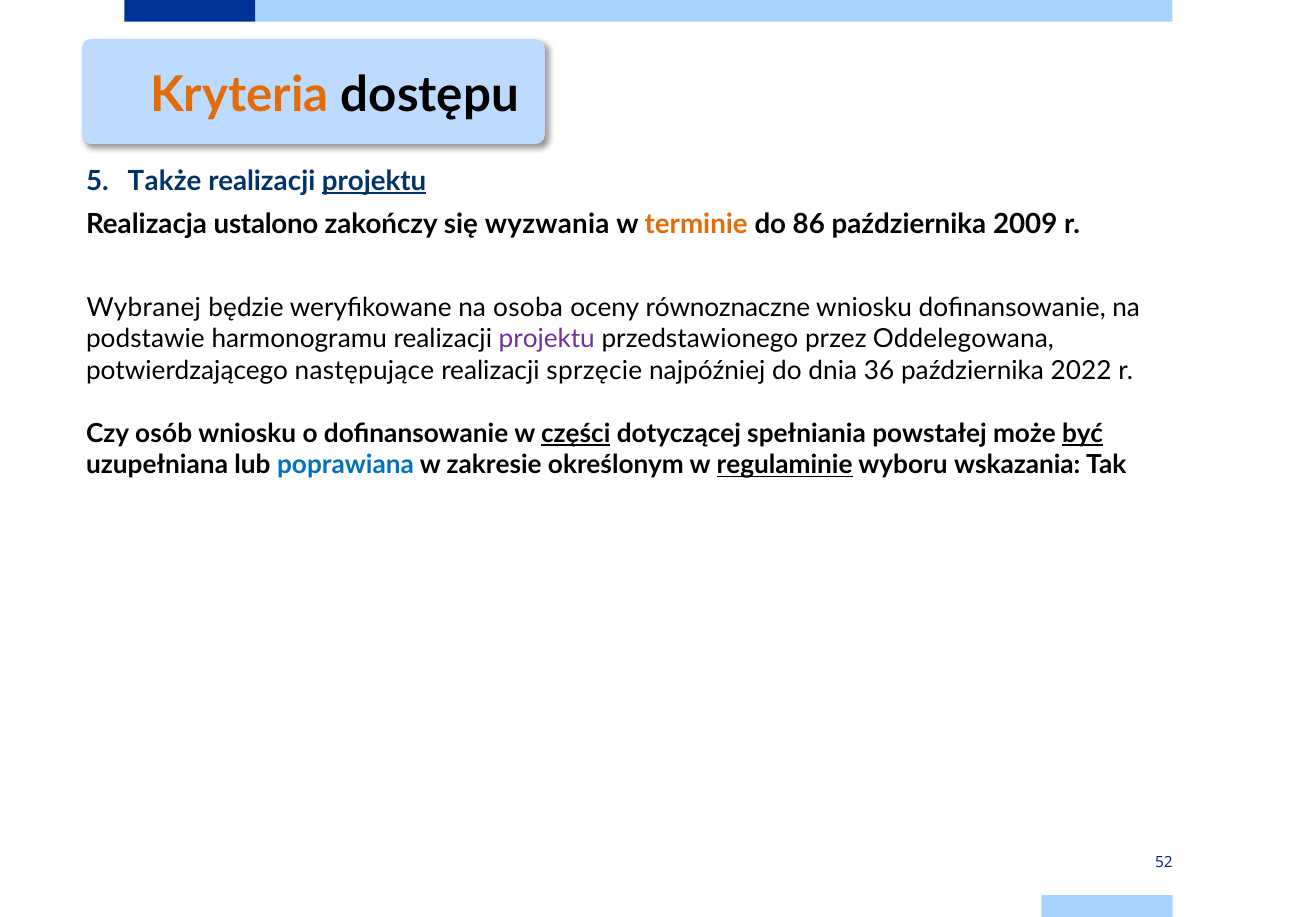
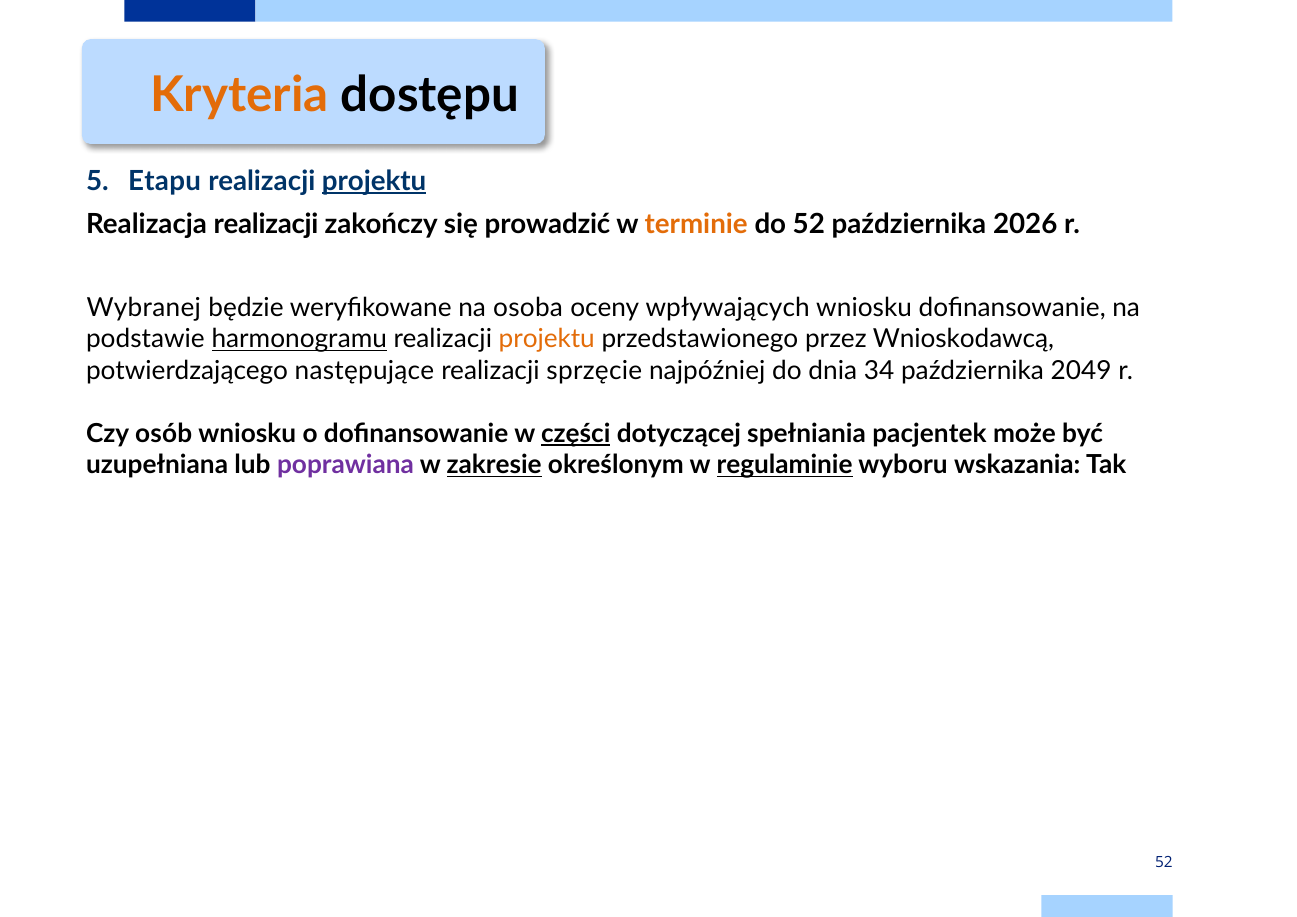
Także: Także -> Etapu (165, 181)
Realizacja ustalono: ustalono -> realizacji (266, 224)
wyzwania: wyzwania -> prowadzić (547, 224)
do 86: 86 -> 52 (809, 224)
2009: 2009 -> 2026 (1025, 224)
równoznaczne: równoznaczne -> wpływających (728, 308)
harmonogramu underline: none -> present (299, 339)
projektu colour: purple -> orange (547, 339)
Oddelegowana: Oddelegowana -> Wnioskodawcą (963, 339)
36: 36 -> 34 (879, 371)
2022: 2022 -> 2049 (1081, 371)
powstałej: powstałej -> pacjentek (929, 434)
być underline: present -> none (1083, 434)
poprawiana colour: blue -> purple (345, 465)
zakresie underline: none -> present (494, 465)
